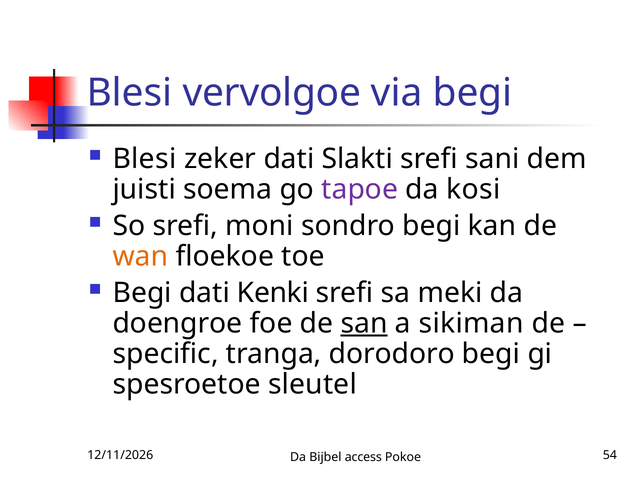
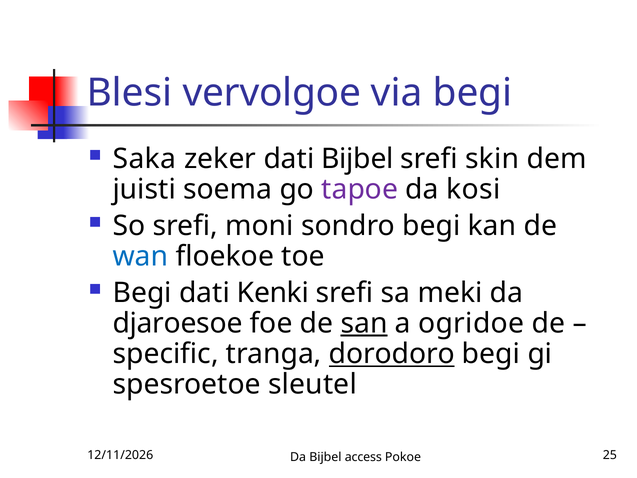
Blesi: Blesi -> Saka (145, 159)
dati Slakti: Slakti -> Bijbel (357, 159)
sani: sani -> skin (492, 159)
wan colour: orange -> blue (140, 256)
doengroe: doengroe -> djaroesoe (178, 323)
sikiman: sikiman -> ogridoe (471, 323)
dorodoro underline: none -> present (392, 354)
54: 54 -> 25 (610, 455)
